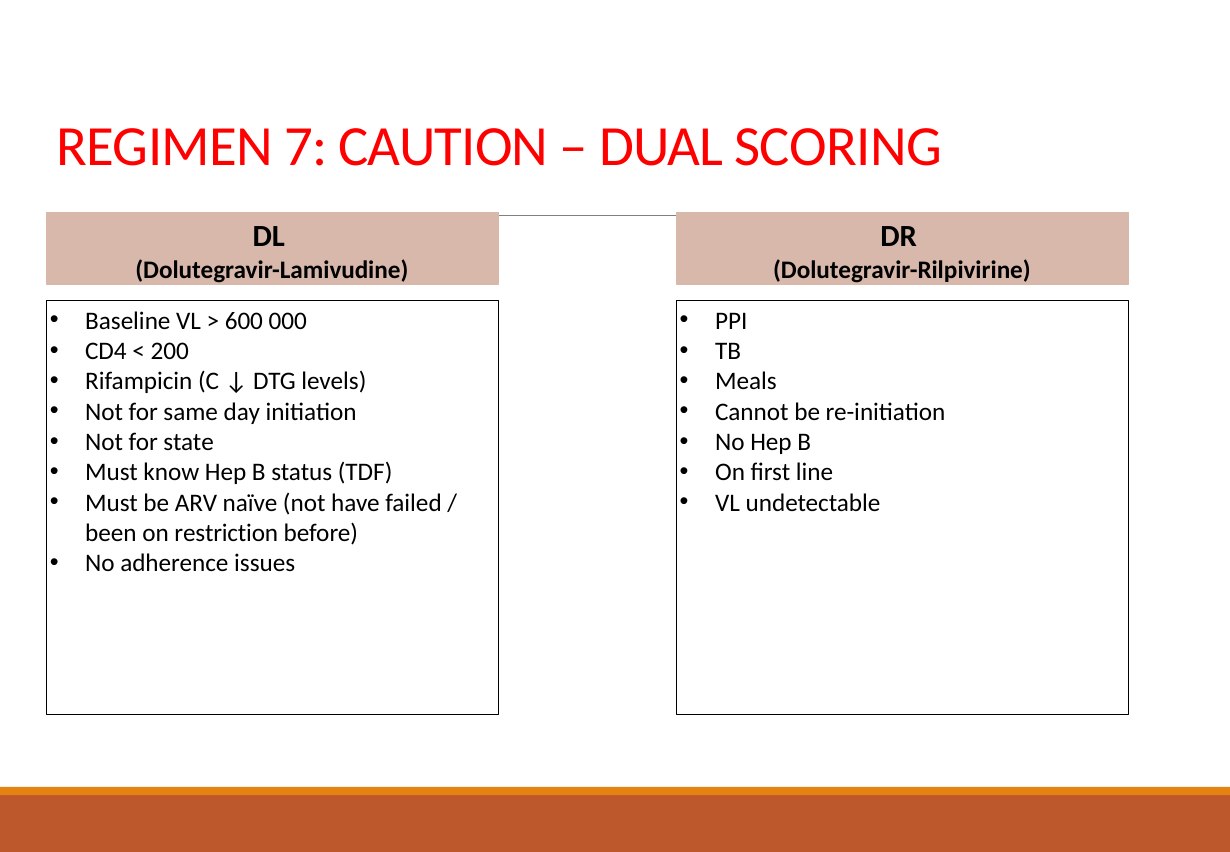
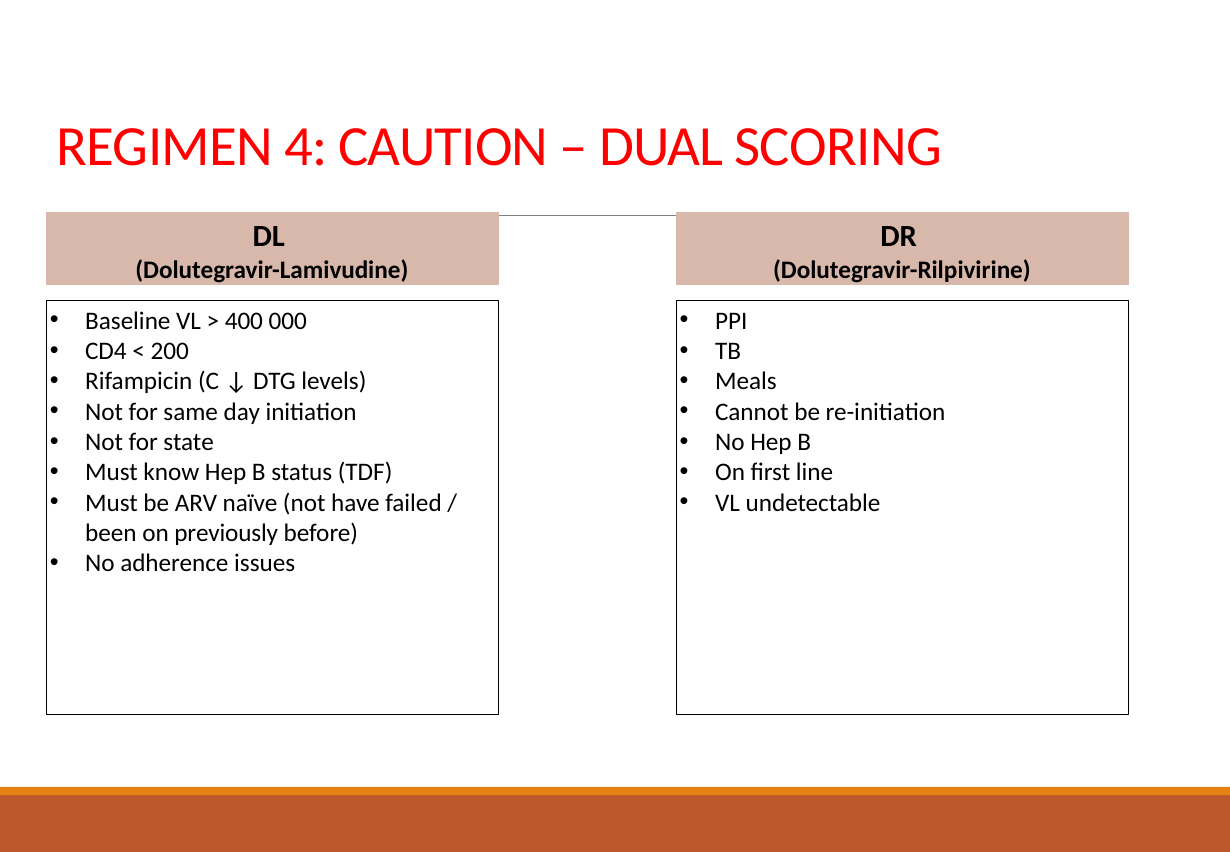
7: 7 -> 4 (306, 147)
600: 600 -> 400 (244, 321)
restriction: restriction -> previously (226, 533)
